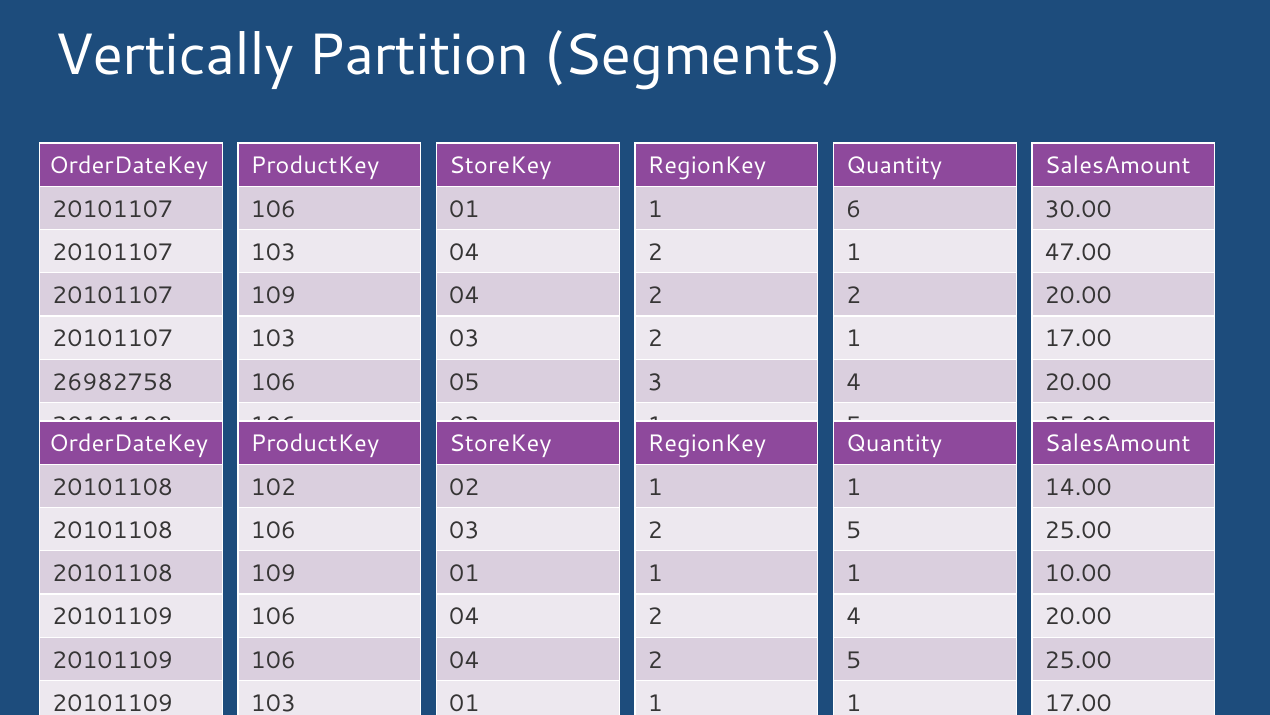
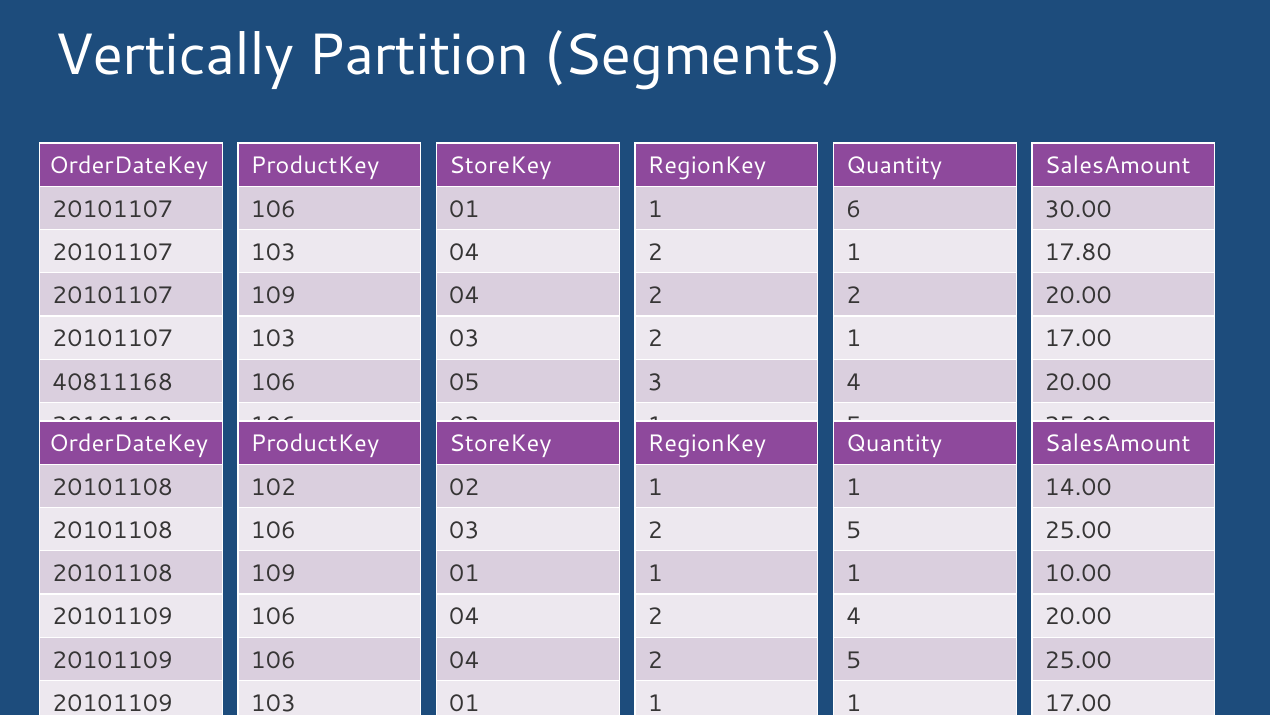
47.00: 47.00 -> 17.80 (1078, 252)
26982758: 26982758 -> 40811168 (113, 382)
